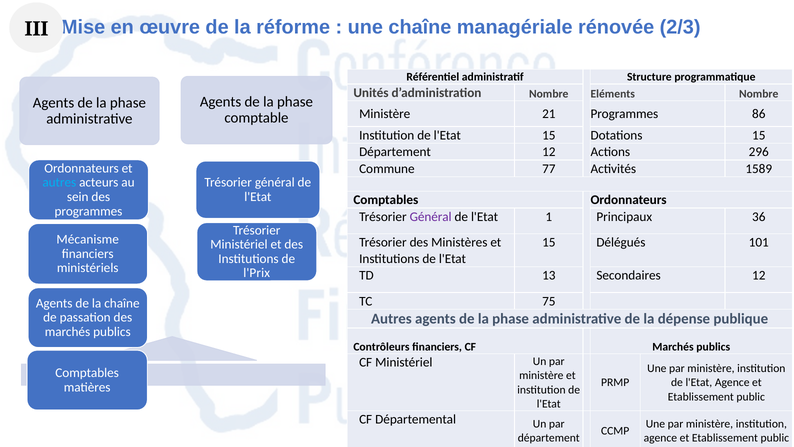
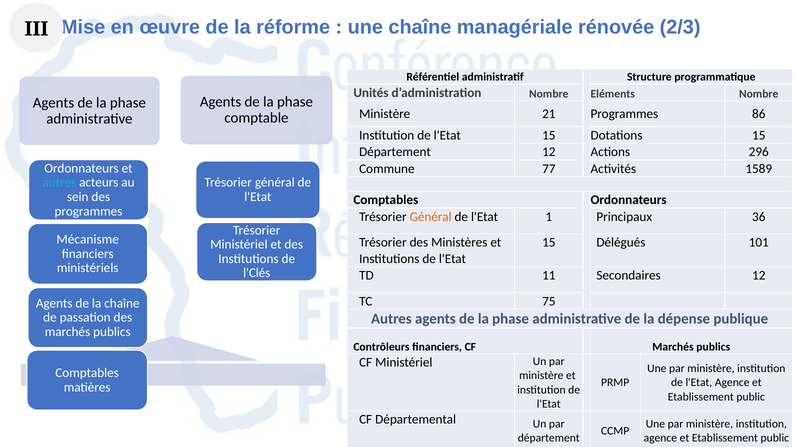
Général colour: purple -> orange (431, 217)
l'Prix: l'Prix -> l'Clés (257, 273)
13: 13 -> 11 (549, 275)
